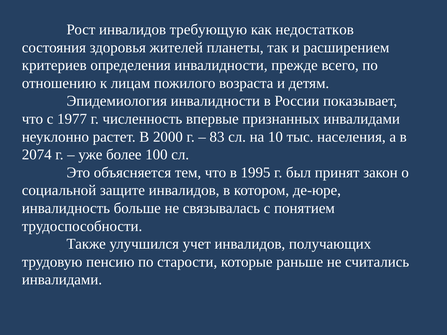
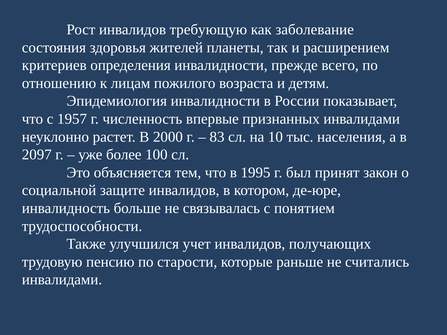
недостатков: недостатков -> заболевание (315, 30)
1977: 1977 -> 1957 (72, 119)
2074: 2074 -> 2097 (37, 155)
